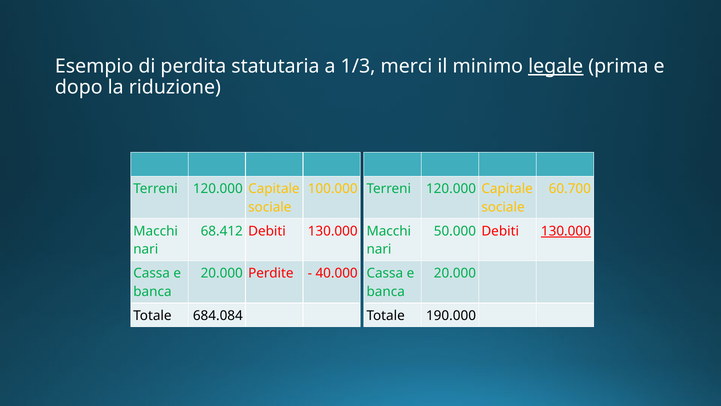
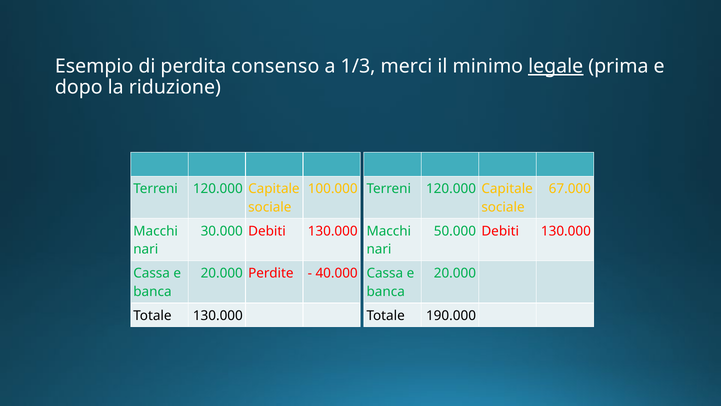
statutaria: statutaria -> consenso (275, 66)
60.700: 60.700 -> 67.000 (570, 189)
68.412: 68.412 -> 30.000 (222, 231)
130.000 underline: present -> none (566, 231)
Totale 684.084: 684.084 -> 130.000 (218, 315)
